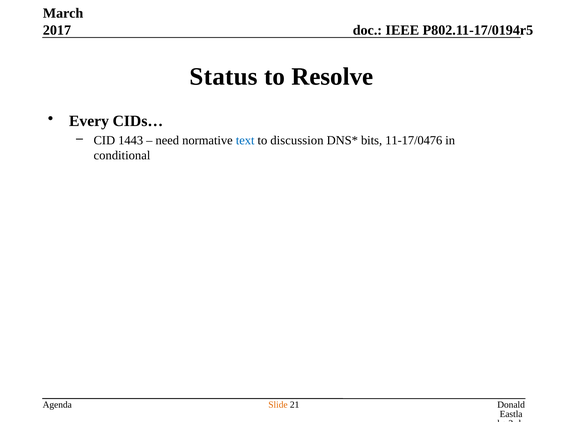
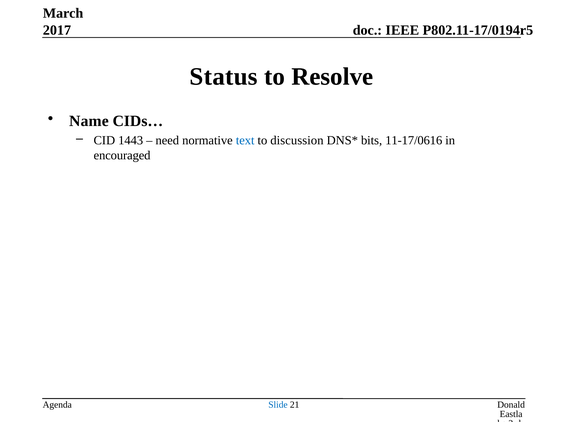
Every: Every -> Name (89, 121)
11-17/0476: 11-17/0476 -> 11-17/0616 (414, 140)
conditional: conditional -> encouraged (122, 155)
Slide colour: orange -> blue (278, 405)
